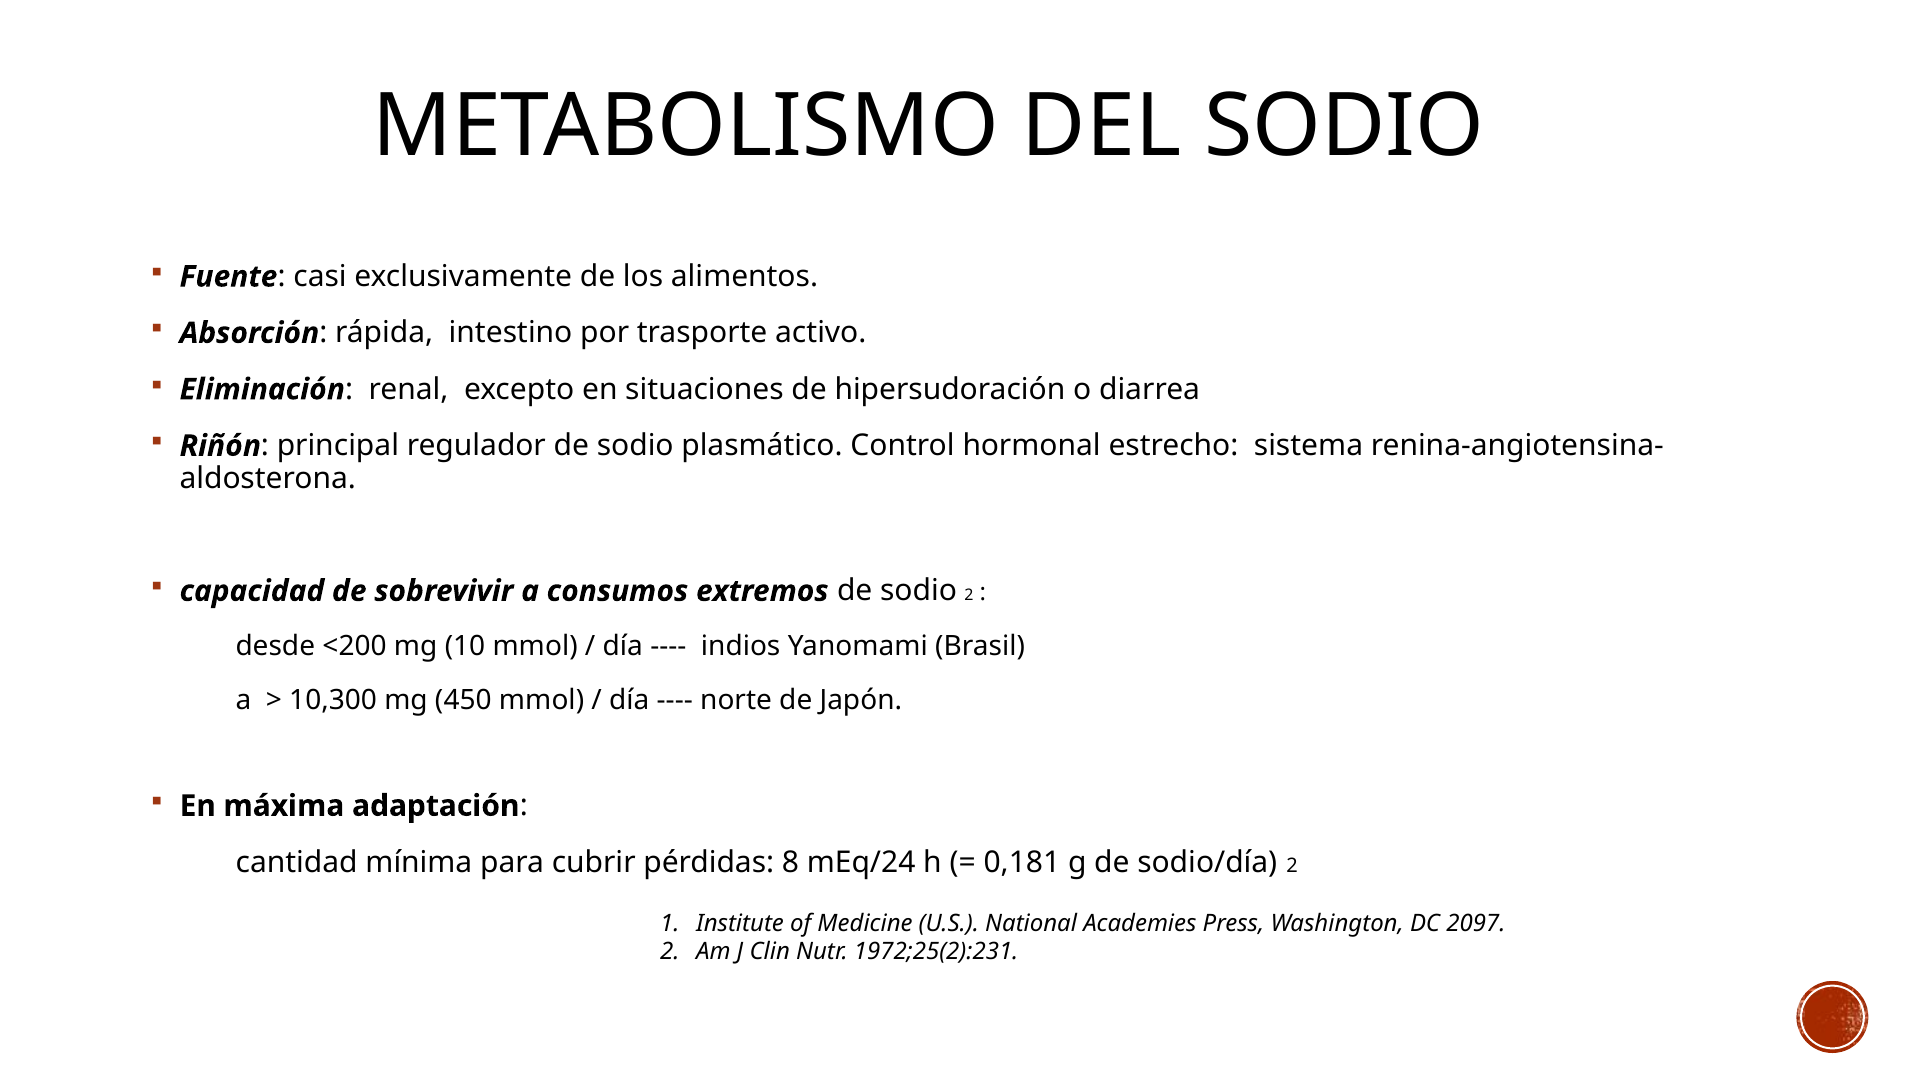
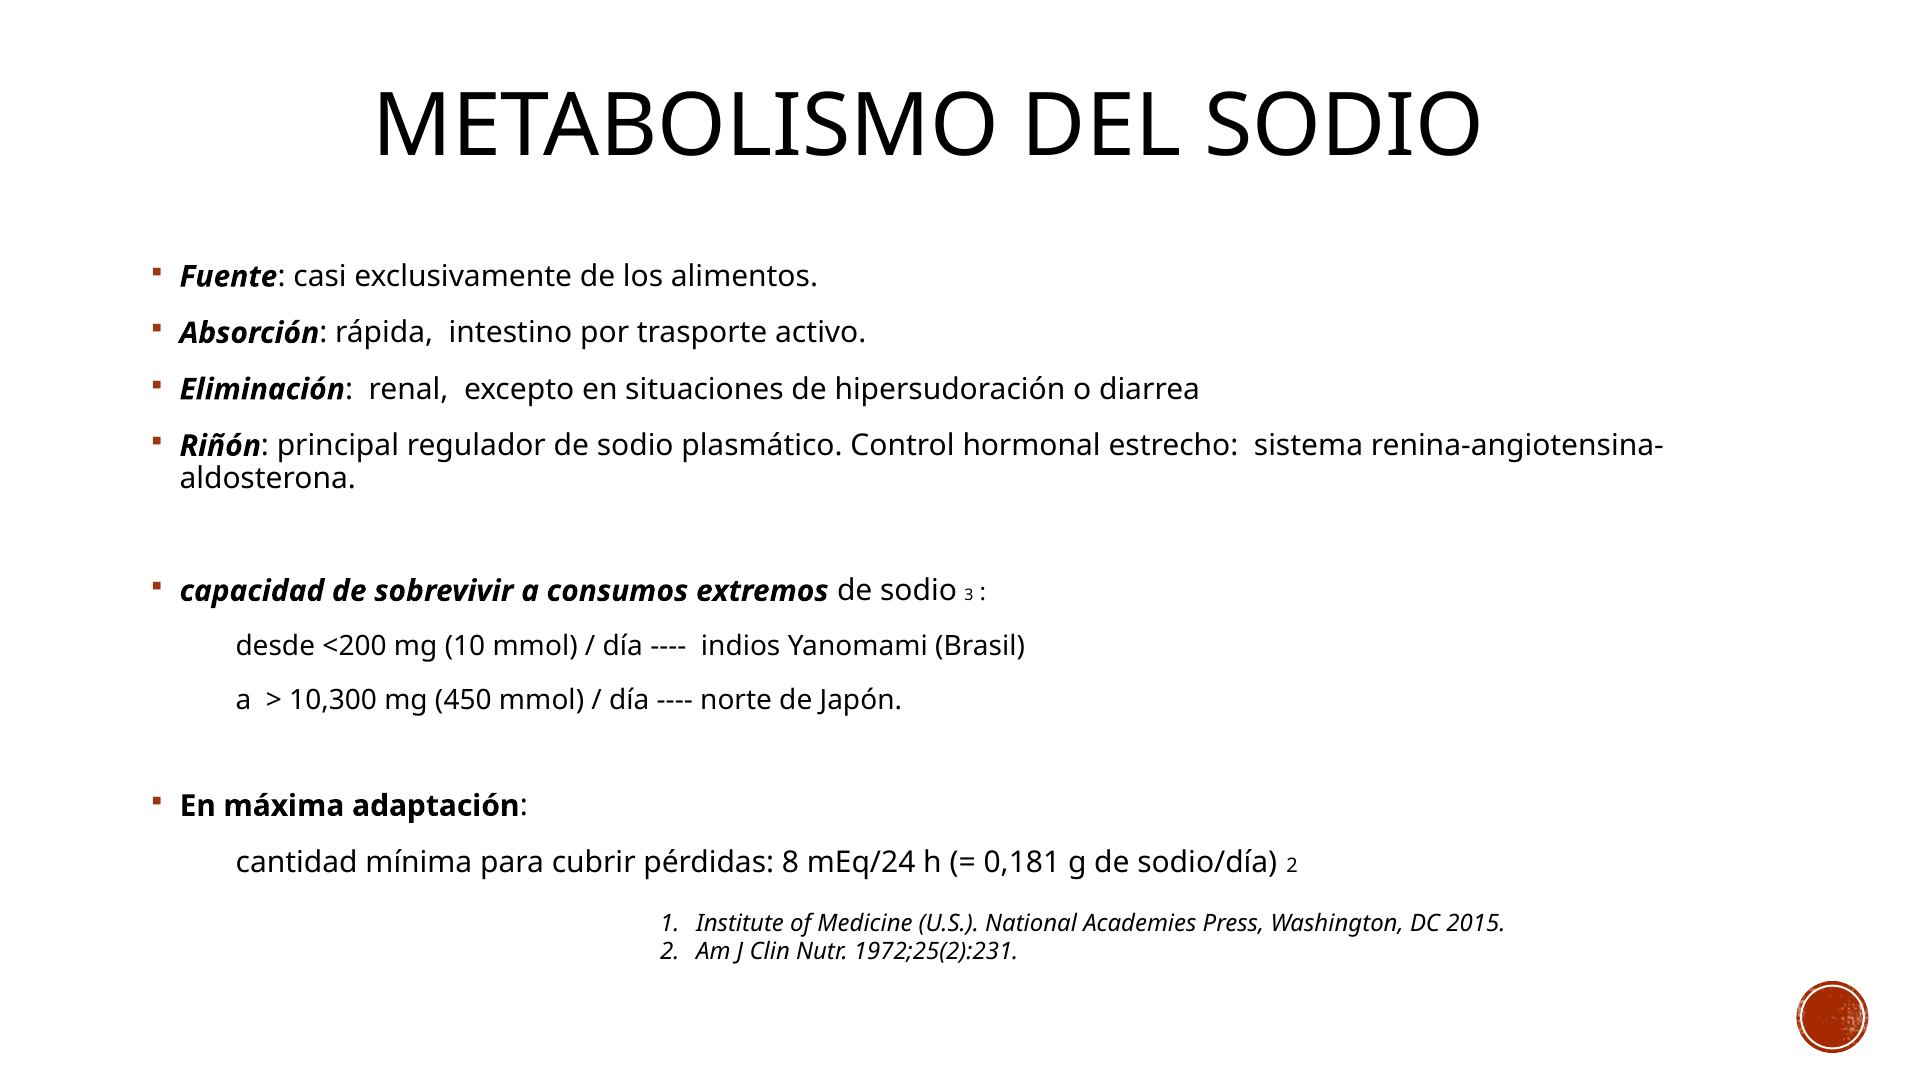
sodio 2: 2 -> 3 (969, 596)
2097: 2097 -> 2015 (1476, 924)
